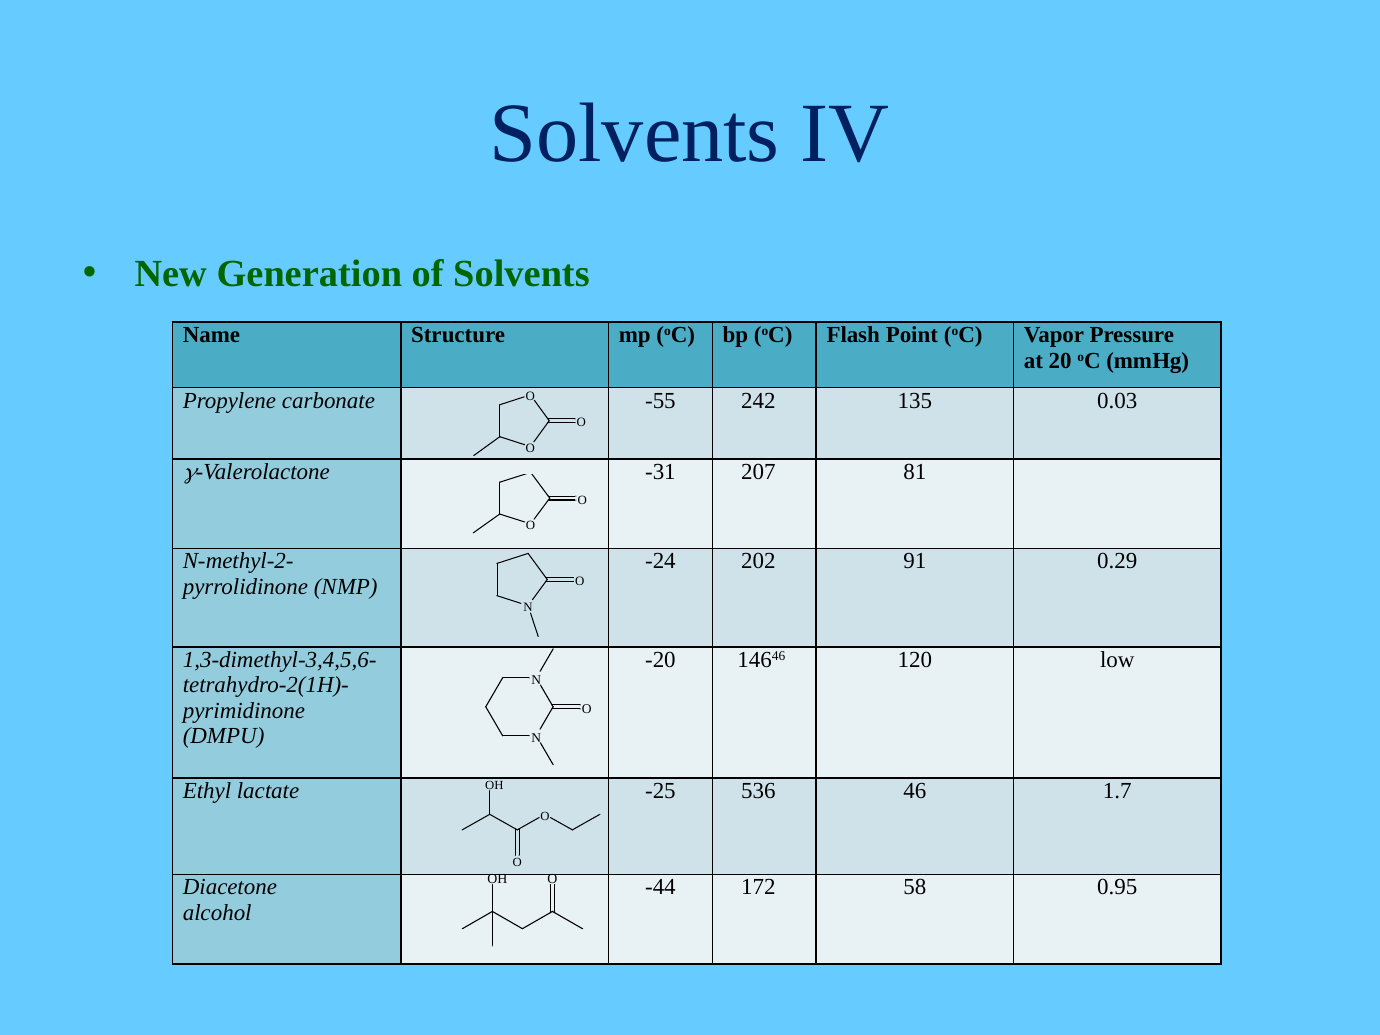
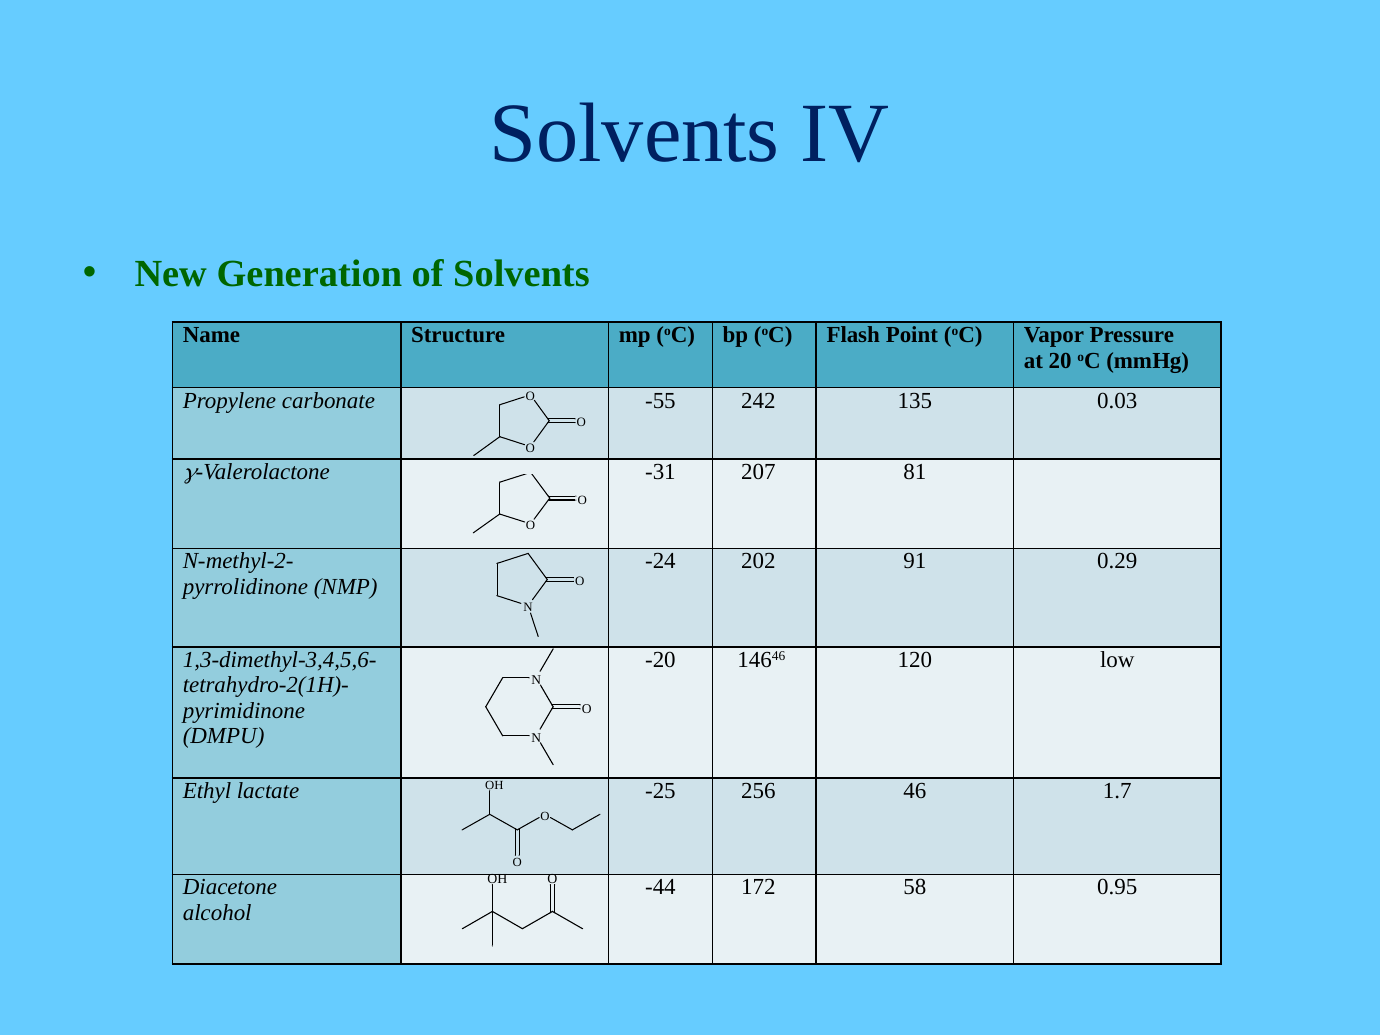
536: 536 -> 256 (758, 791)
